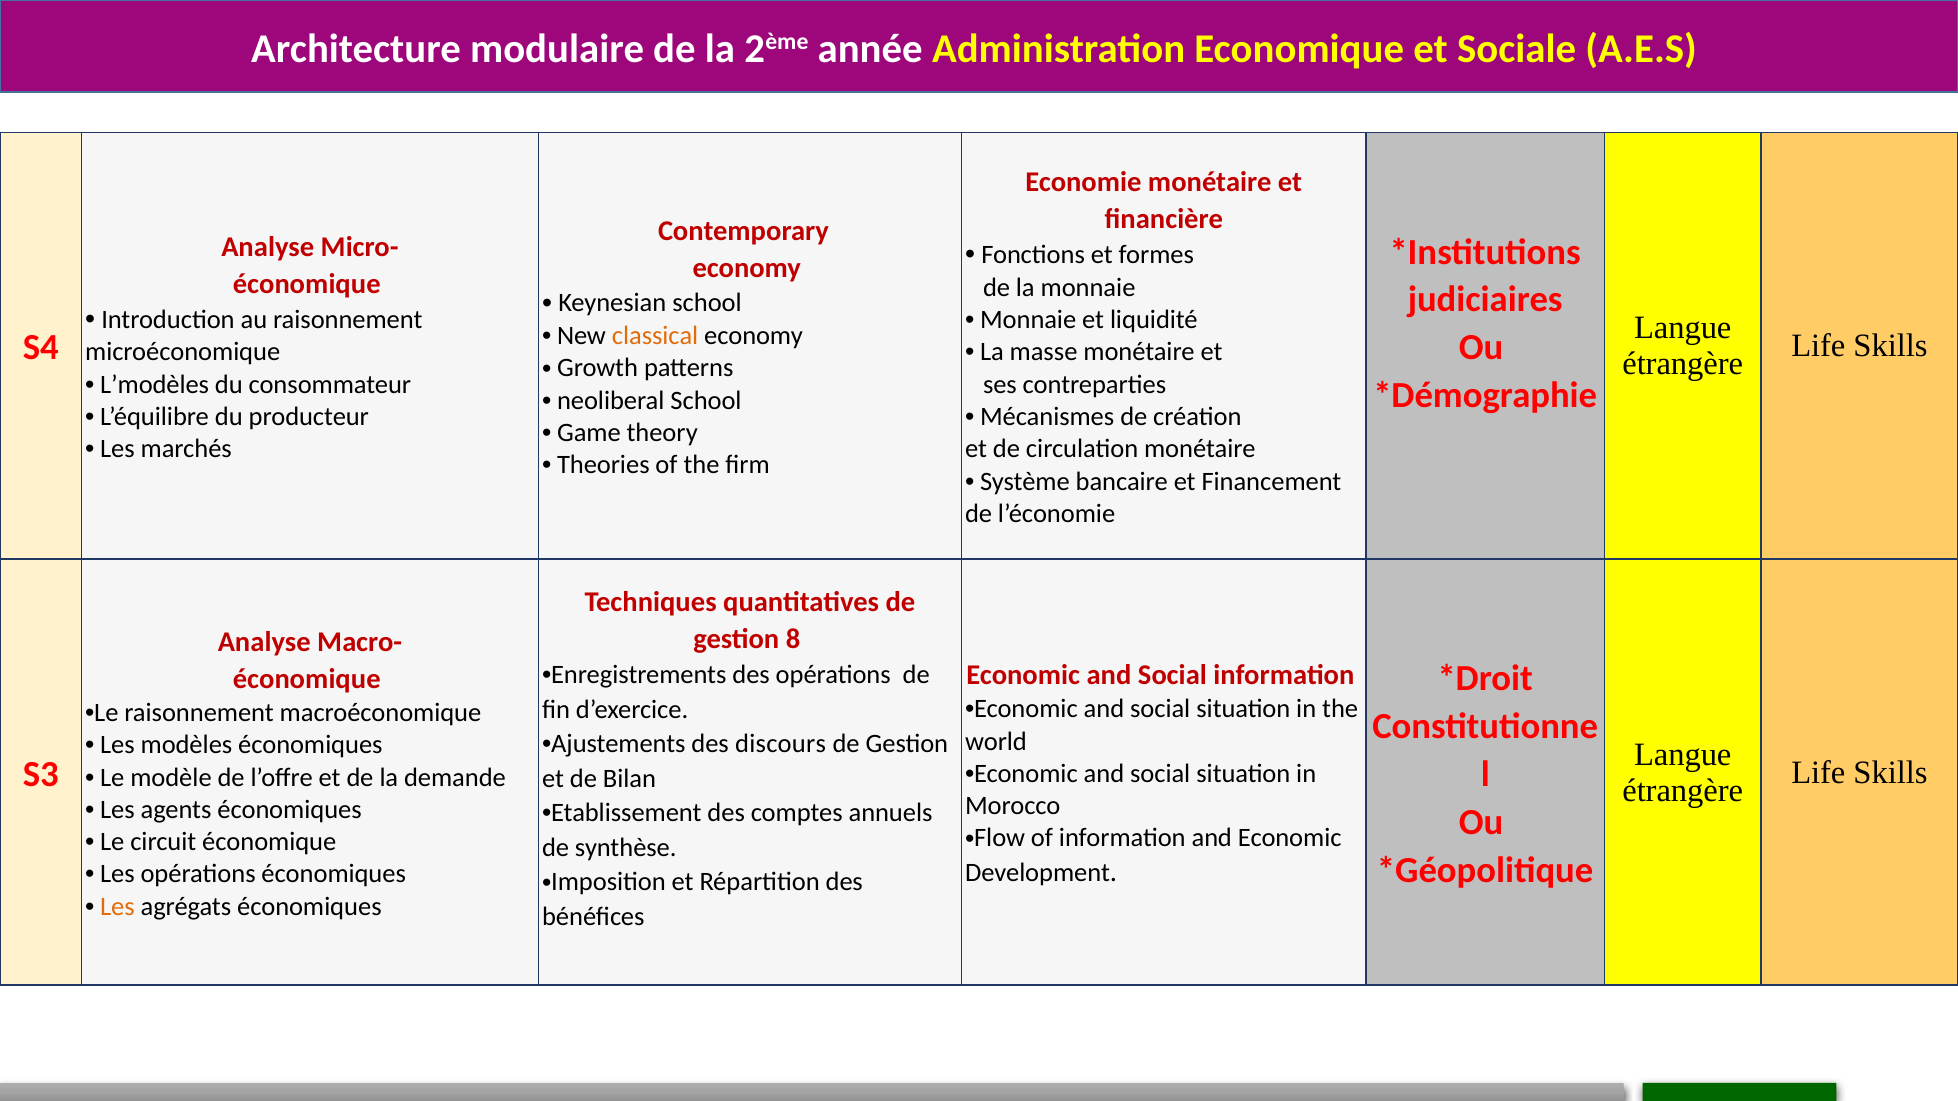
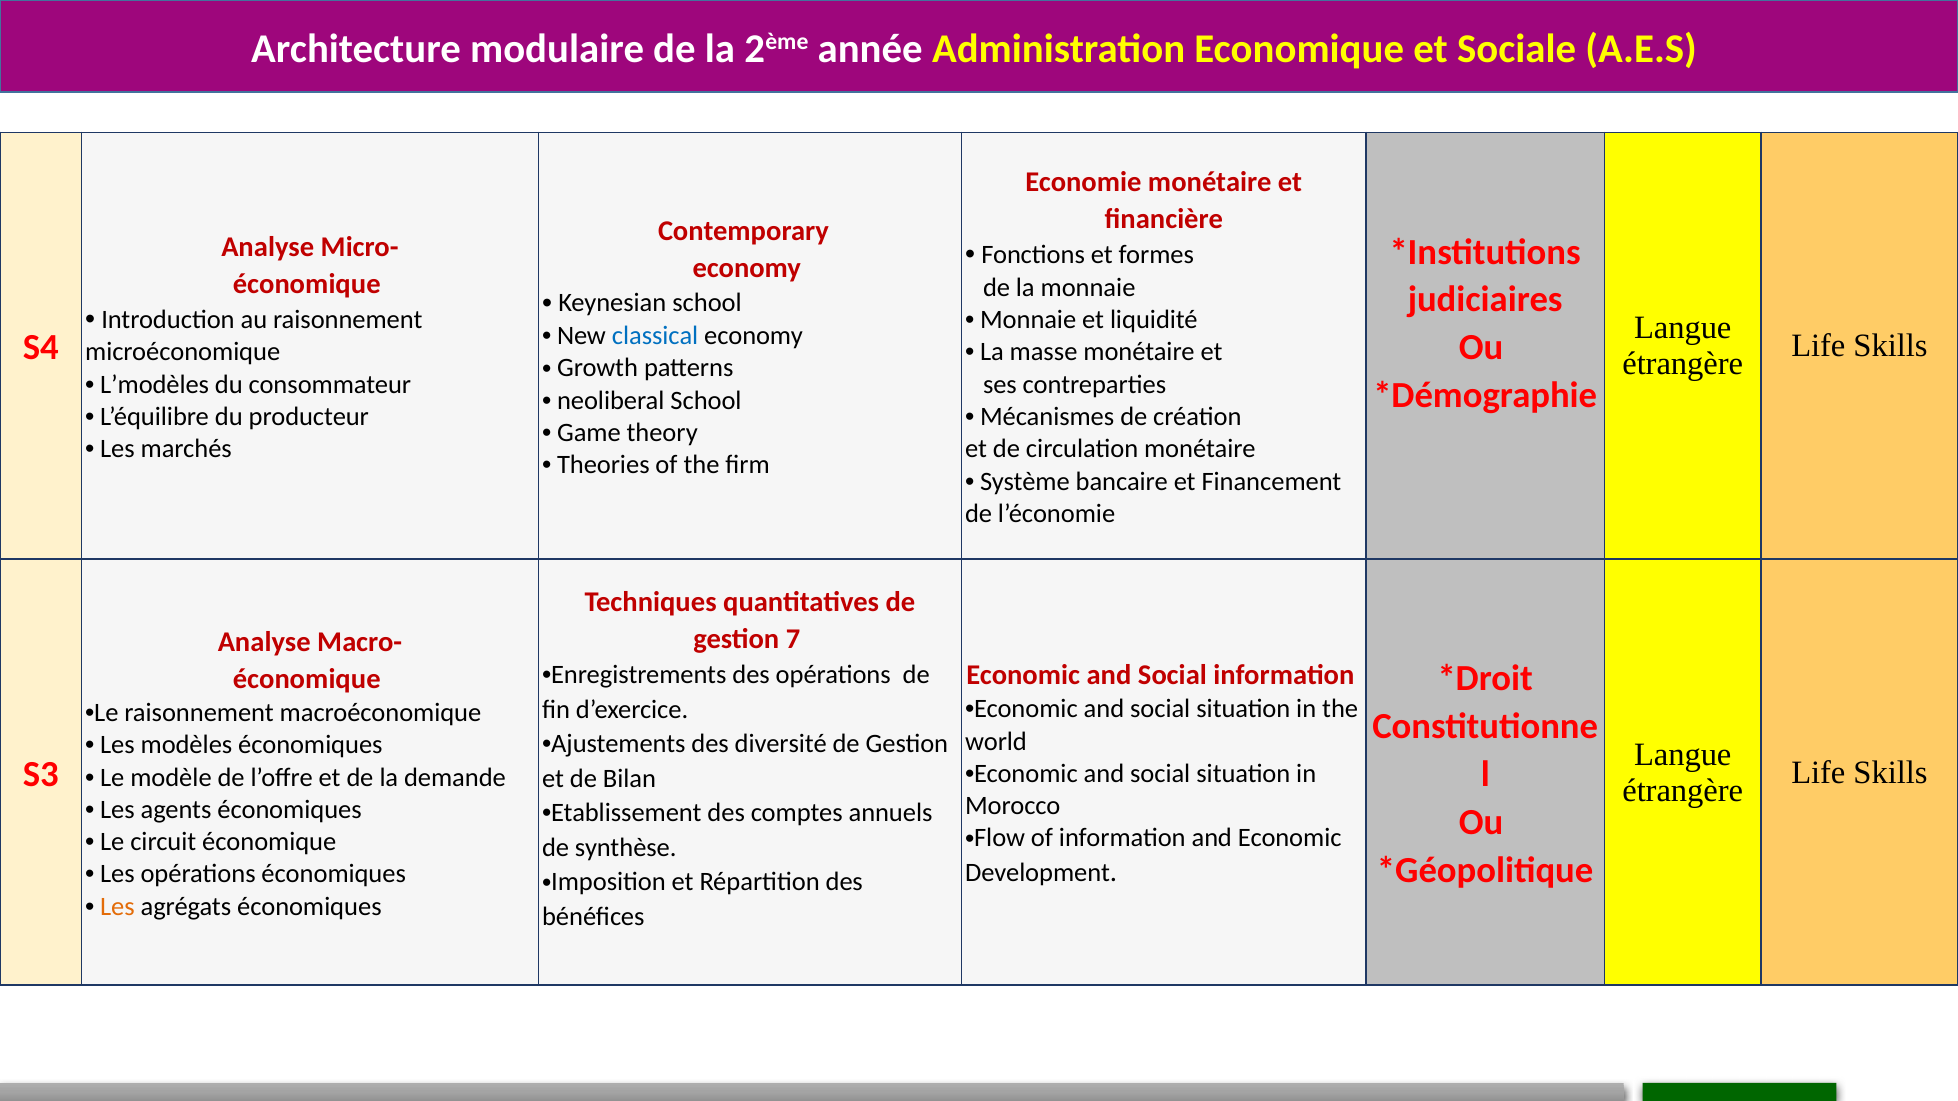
classical colour: orange -> blue (655, 336)
8: 8 -> 7 (793, 639)
discours: discours -> diversité (781, 744)
